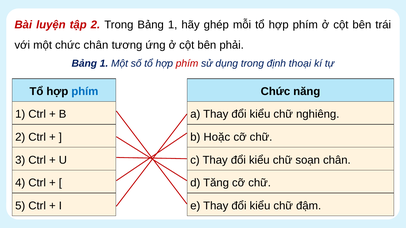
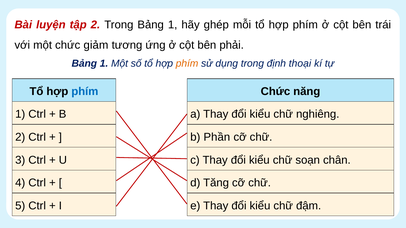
chức chân: chân -> giảm (96, 45)
phím colour: red -> orange (187, 64)
Hoặc: Hoặc -> Phần (217, 137)
